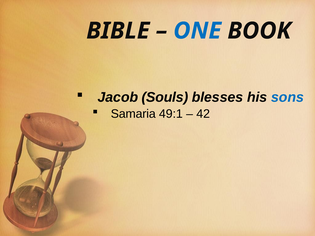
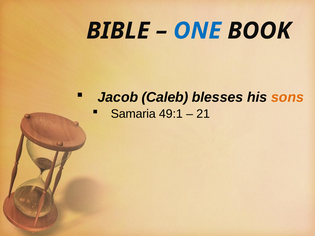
Souls: Souls -> Caleb (165, 97)
sons colour: blue -> orange (287, 97)
42: 42 -> 21 (203, 114)
